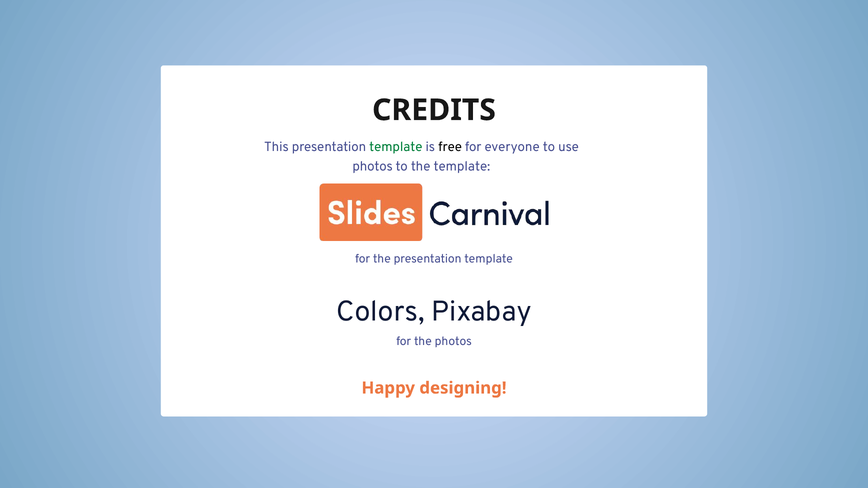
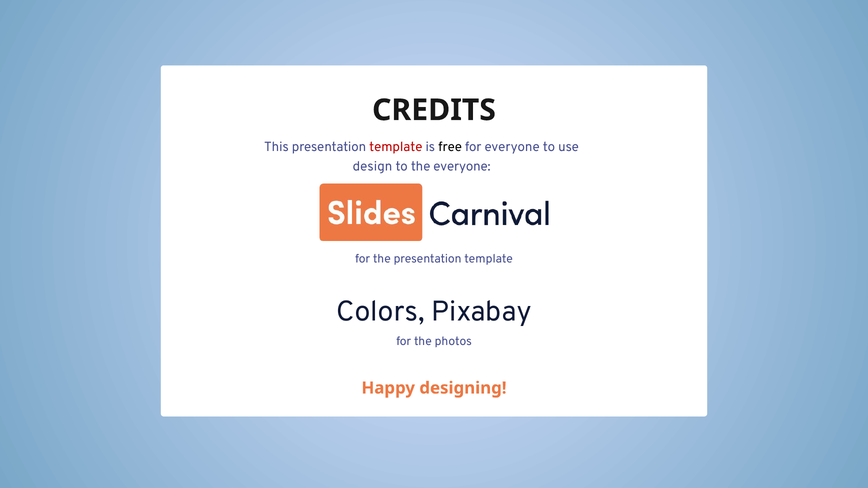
template colour: green -> red (396, 147)
photos: photos -> design (372, 166)
the template: template -> everyone (462, 166)
